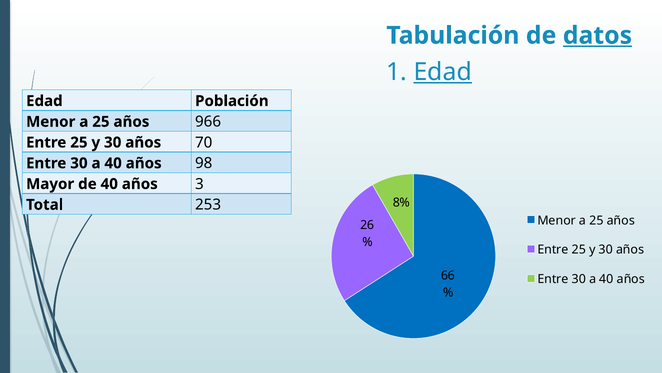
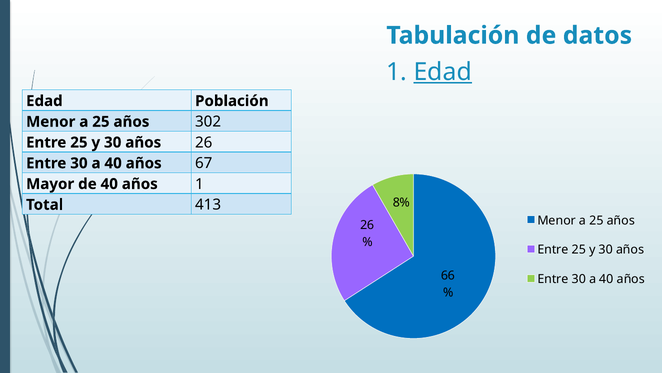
datos underline: present -> none (597, 35)
966: 966 -> 302 (208, 122)
70: 70 -> 26 (204, 142)
98: 98 -> 67 (204, 163)
3: 3 -> 1 (199, 184)
253: 253 -> 413 (208, 204)
